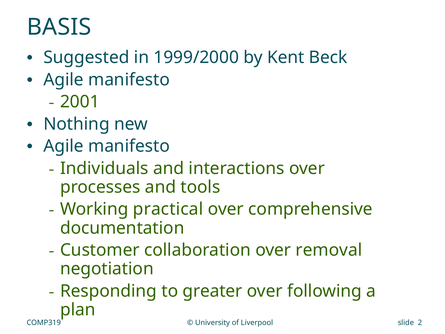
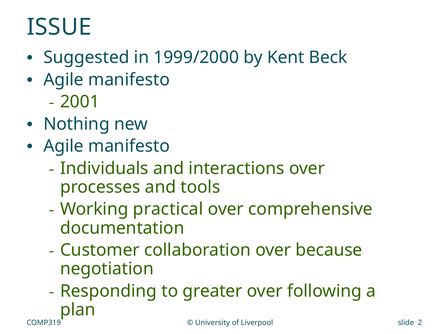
BASIS: BASIS -> ISSUE (59, 27)
removal: removal -> because (329, 250)
